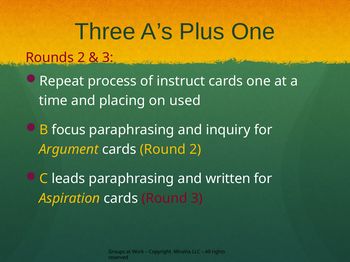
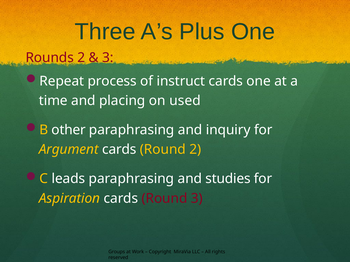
focus: focus -> other (69, 130)
written: written -> studies (228, 179)
